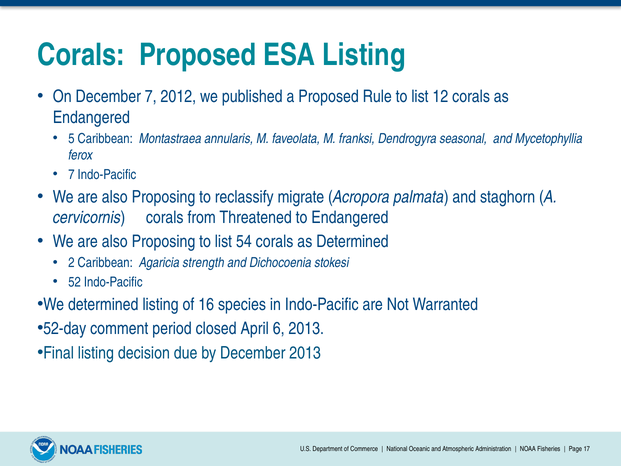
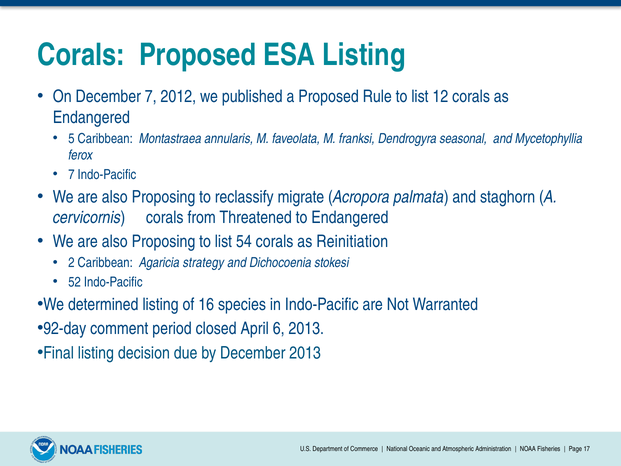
as Determined: Determined -> Reinitiation (352, 242)
strength: strength -> strategy (204, 263)
52-day: 52-day -> 92-day (65, 329)
